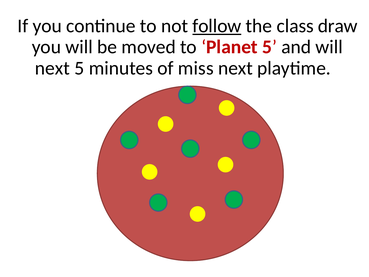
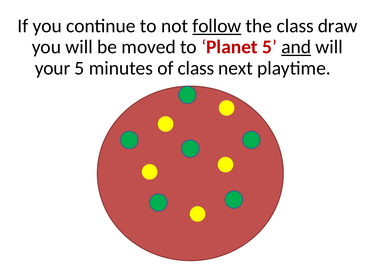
and underline: none -> present (296, 47)
next: next -> your (53, 68)
of miss: miss -> class (196, 68)
